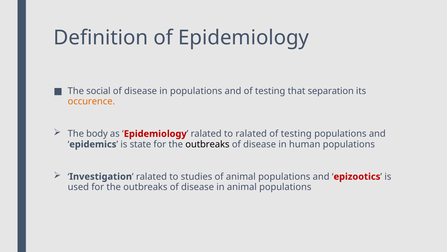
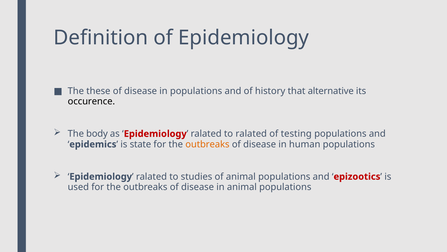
social: social -> these (98, 91)
and of testing: testing -> history (270, 91)
separation: separation -> alternative (331, 91)
occurence colour: orange -> black (91, 101)
outbreaks colour: black -> orange (207, 144)
Investigation: Investigation -> Epidemiology (101, 176)
